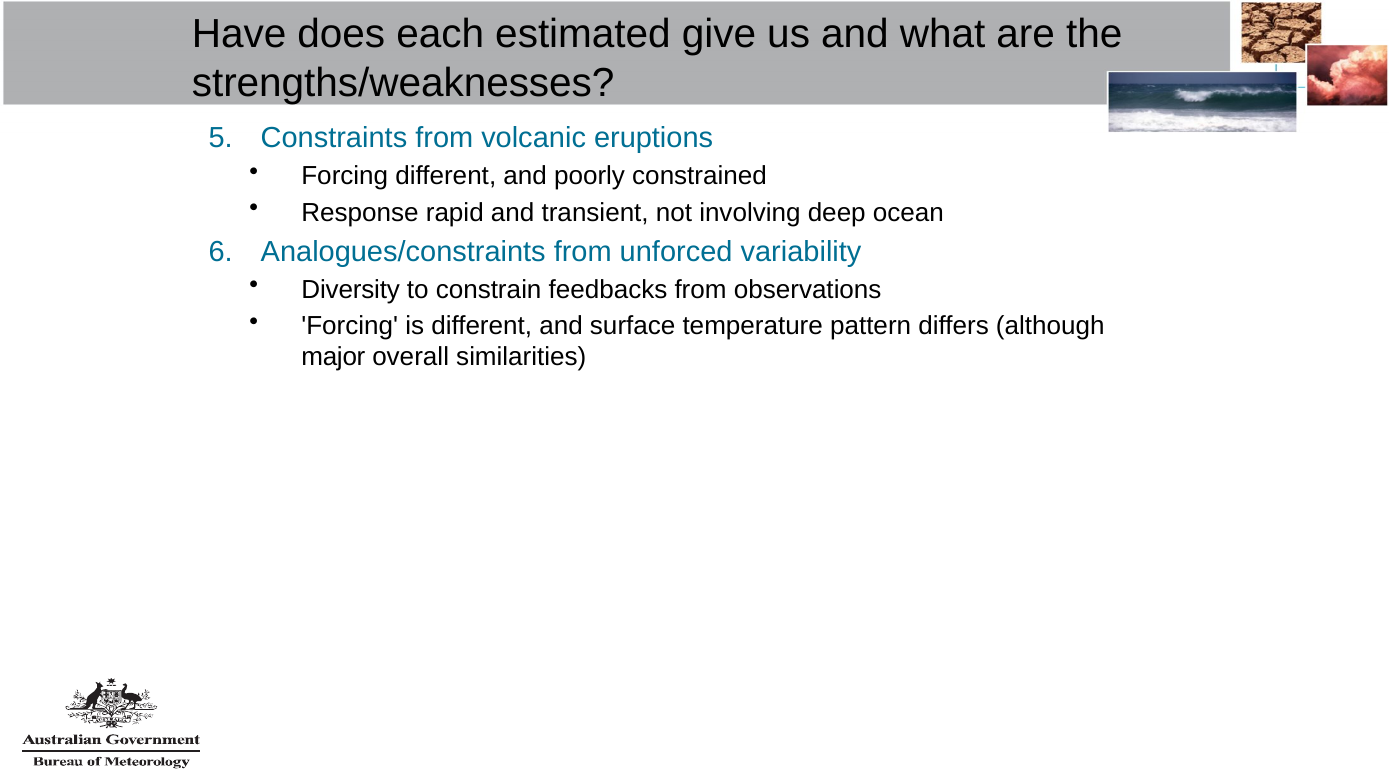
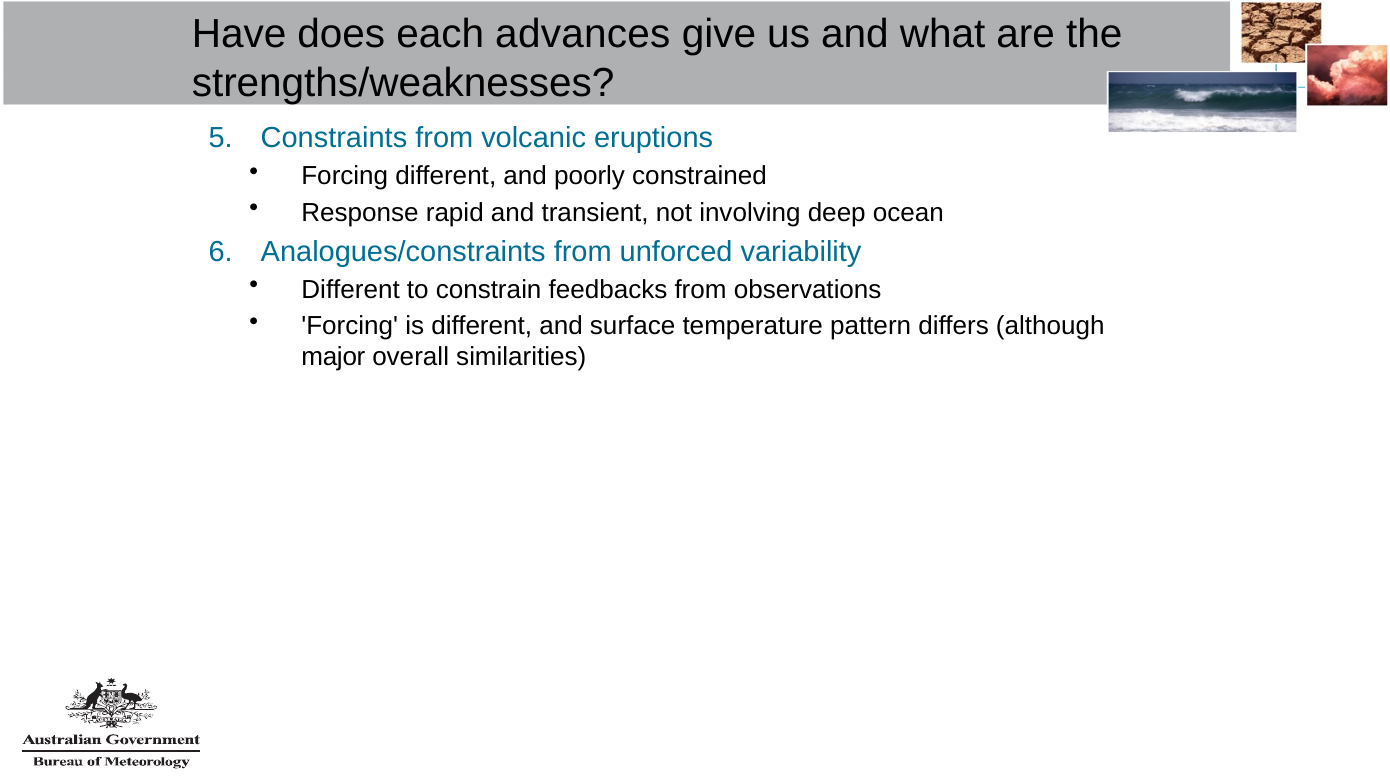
estimated: estimated -> advances (583, 34)
Diversity: Diversity -> Different (351, 289)
